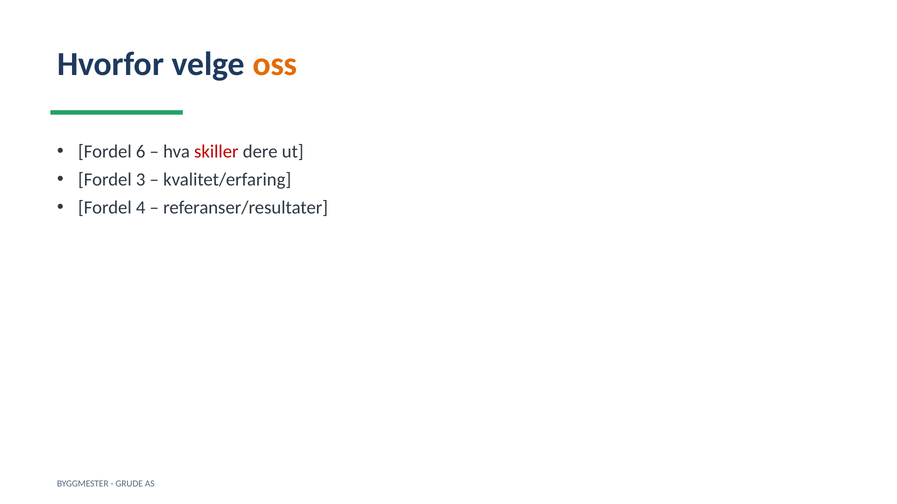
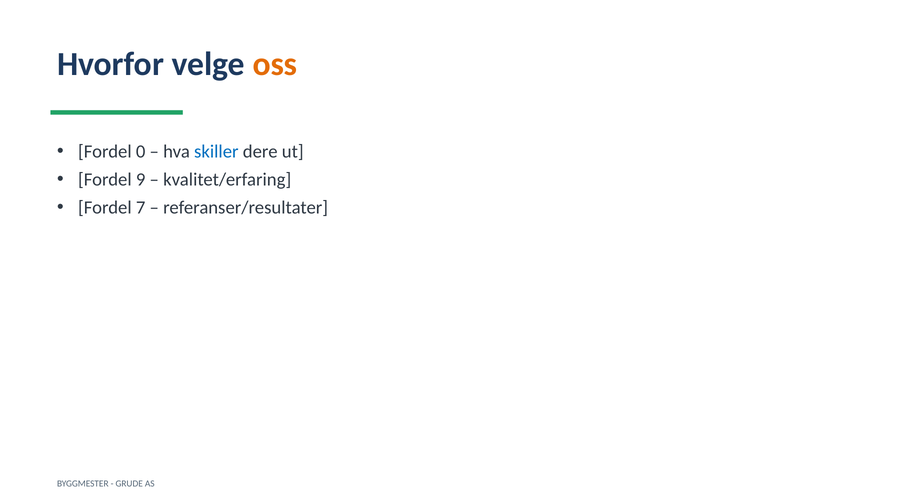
6: 6 -> 0 (141, 152)
skiller colour: red -> blue (216, 152)
3: 3 -> 9 (141, 180)
4: 4 -> 7 (141, 208)
